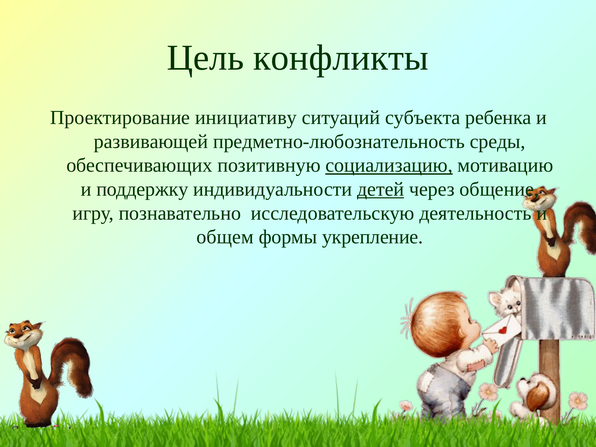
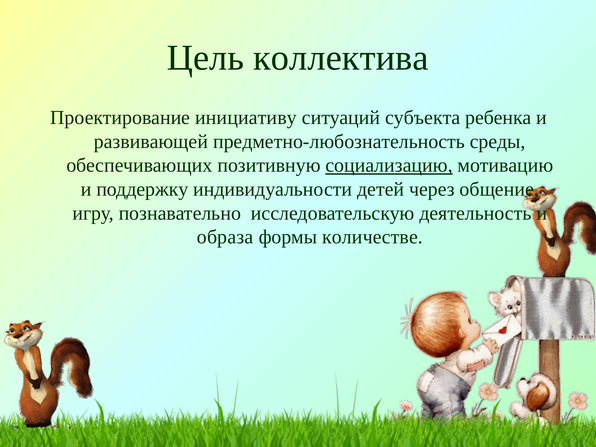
конфликты: конфликты -> коллектива (341, 58)
детей underline: present -> none (381, 189)
общем: общем -> образа (225, 237)
укрепление: укрепление -> количестве (373, 237)
